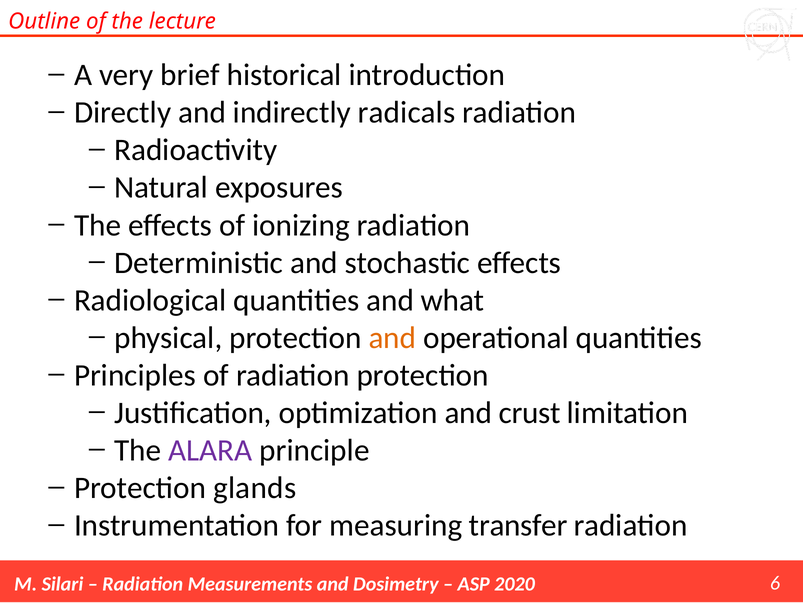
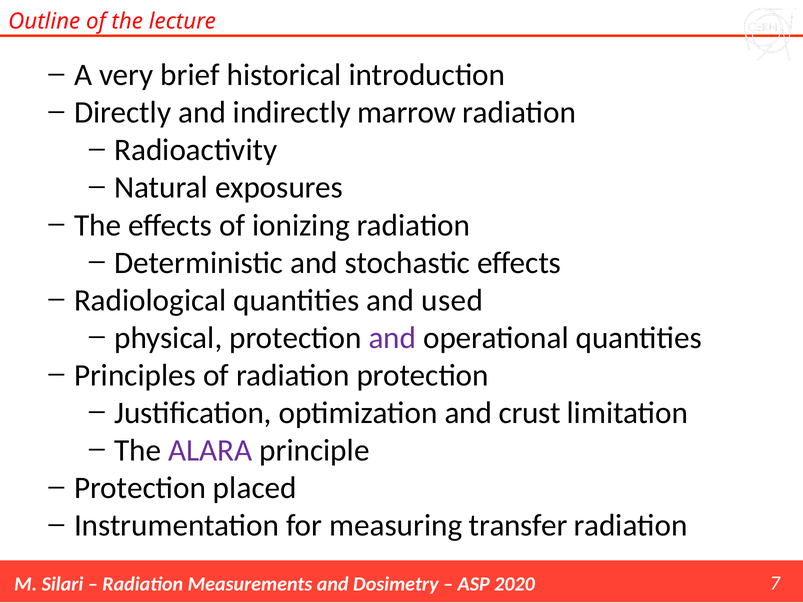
radicals: radicals -> marrow (407, 112)
what: what -> used (452, 300)
and colour: orange -> purple (392, 337)
glands: glands -> placed (255, 487)
6: 6 -> 7 (775, 582)
